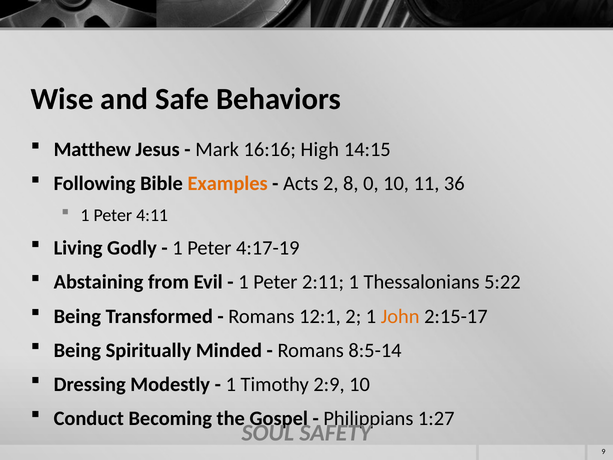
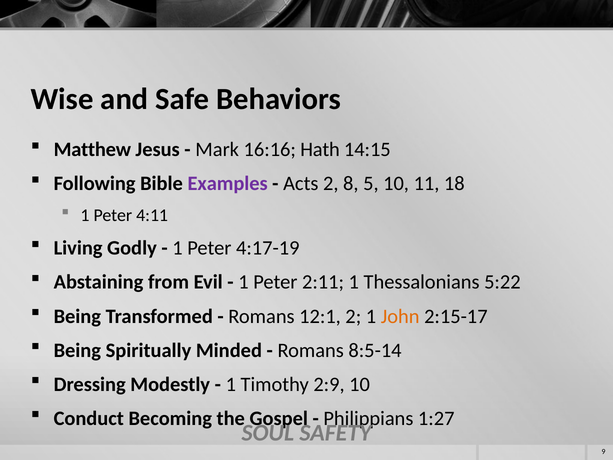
High: High -> Hath (320, 150)
Examples colour: orange -> purple (228, 184)
0: 0 -> 5 (371, 184)
36: 36 -> 18 (454, 184)
